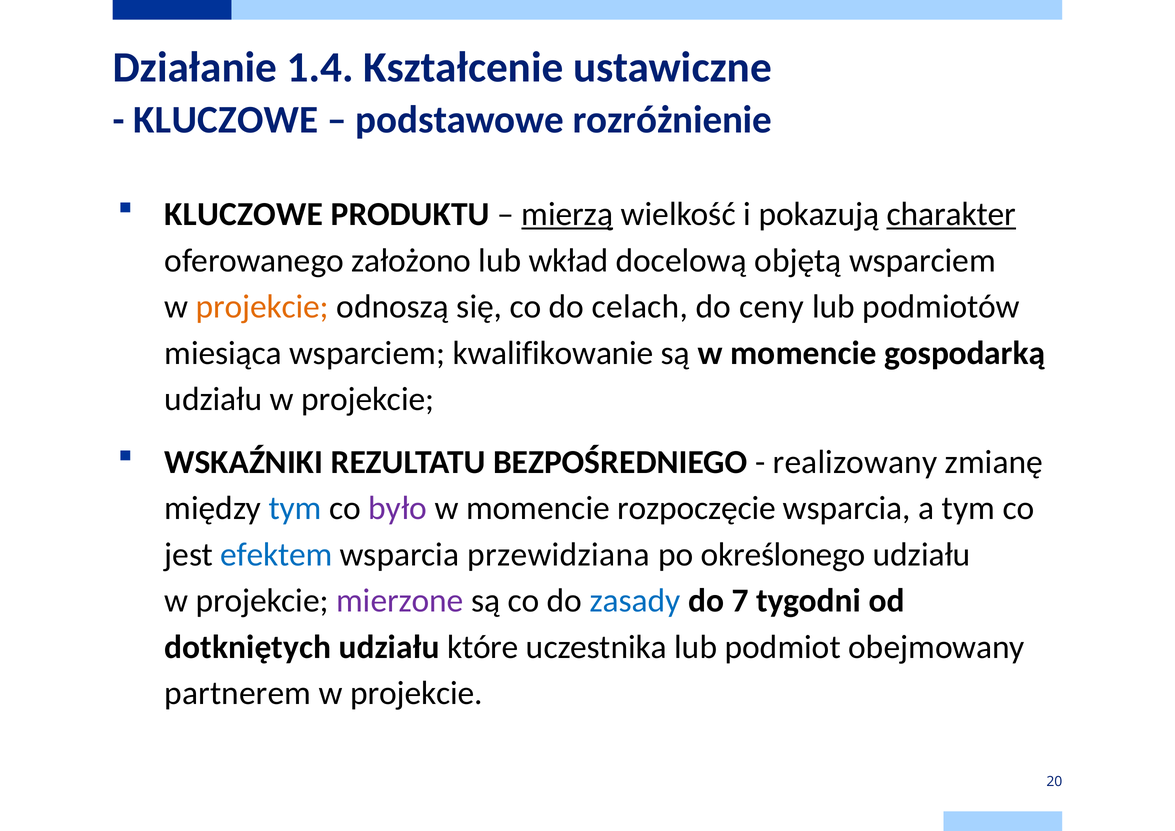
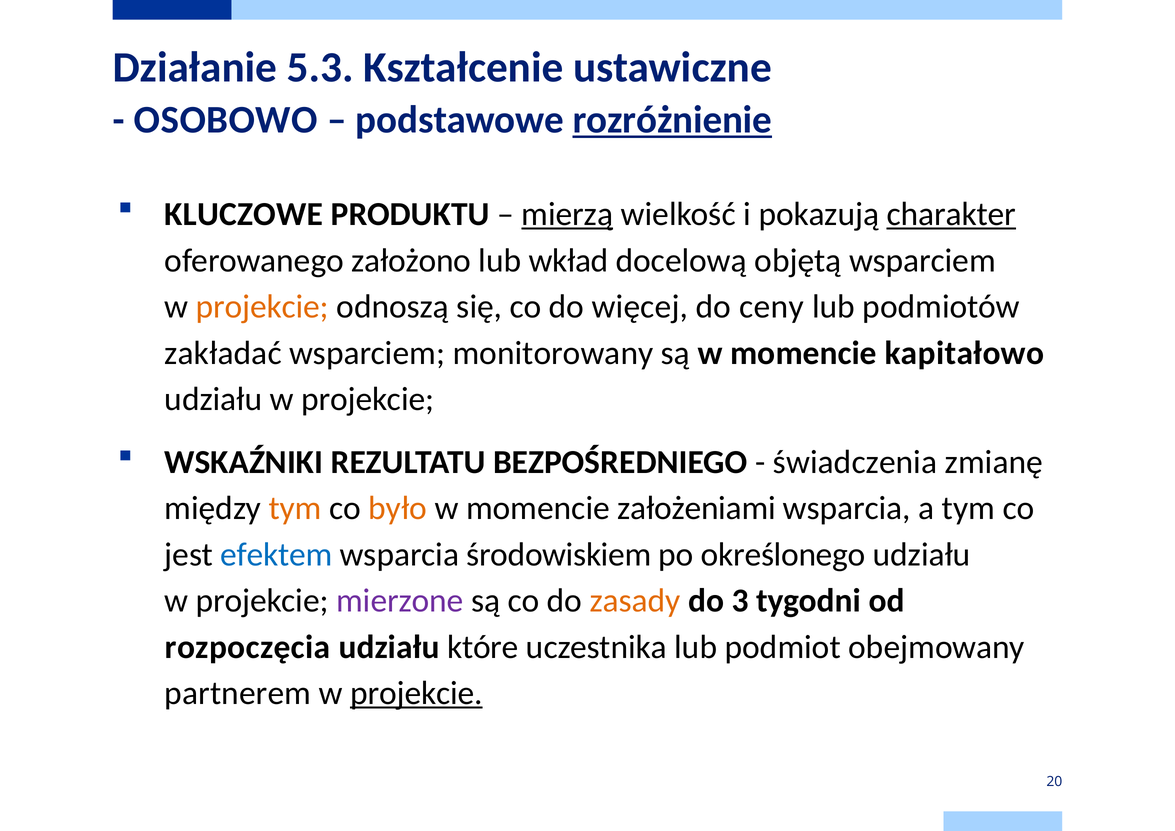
1.4: 1.4 -> 5.3 (320, 68)
KLUCZOWE: KLUCZOWE -> OSOBOWO (226, 120)
rozróżnienie underline: none -> present (672, 120)
celach: celach -> więcej (640, 307)
miesiąca: miesiąca -> zakładać (223, 353)
kwalifikowanie: kwalifikowanie -> monitorowany (553, 353)
gospodarką: gospodarką -> kapitałowo (964, 353)
realizowany: realizowany -> świadczenia (855, 462)
tym colour: blue -> orange (295, 508)
było colour: purple -> orange (398, 508)
rozpoczęcie: rozpoczęcie -> założeniami (697, 508)
przewidziana: przewidziana -> środowiskiem (559, 555)
zasady colour: blue -> orange (635, 601)
7: 7 -> 3 (740, 601)
dotkniętych: dotkniętych -> rozpoczęcia (248, 647)
projekcie underline: none -> present (416, 693)
